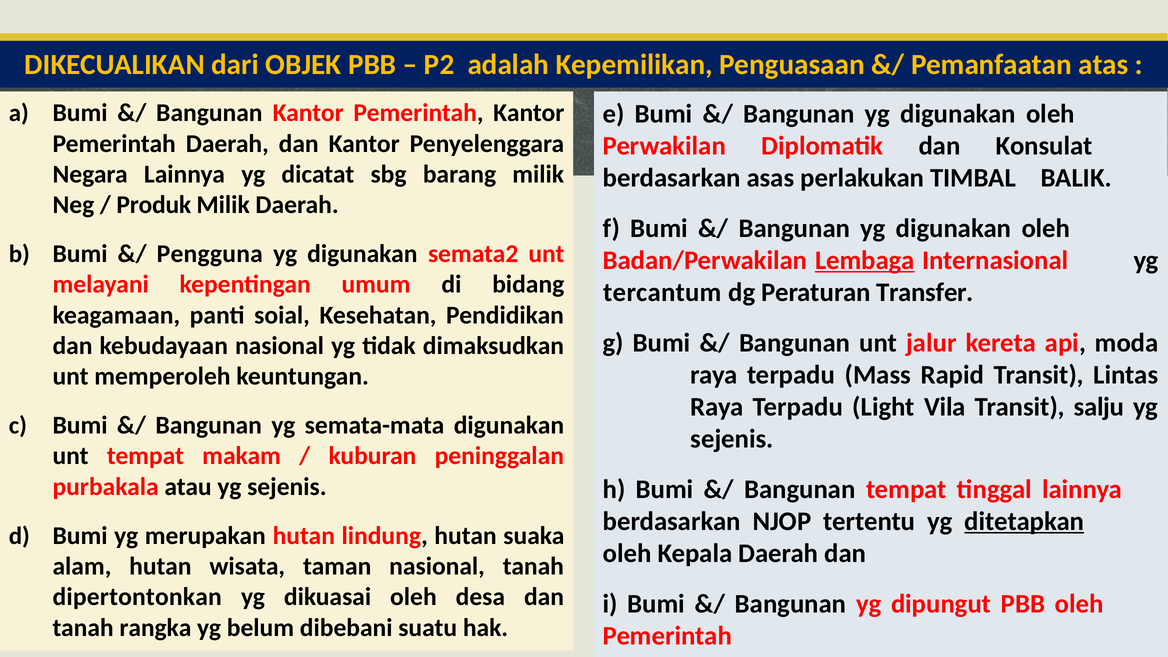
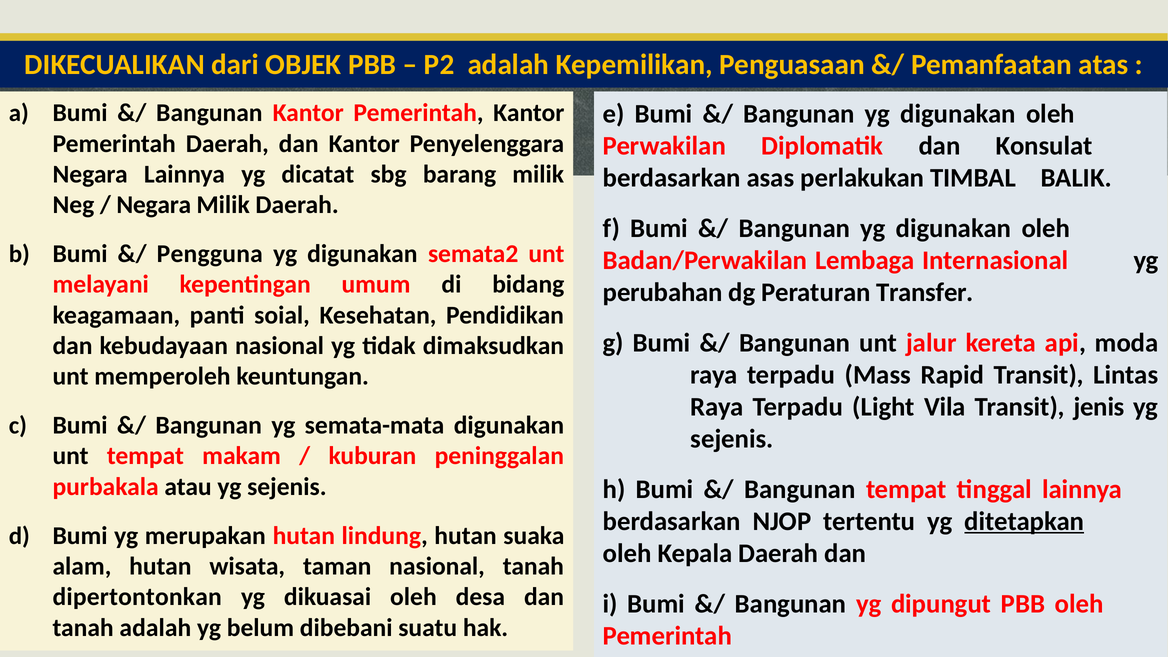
Produk: Produk -> Negara (154, 205)
Lembaga underline: present -> none (865, 260)
tercantum: tercantum -> perubahan (663, 292)
salju: salju -> jenis (1099, 407)
tanah rangka: rangka -> adalah (155, 628)
